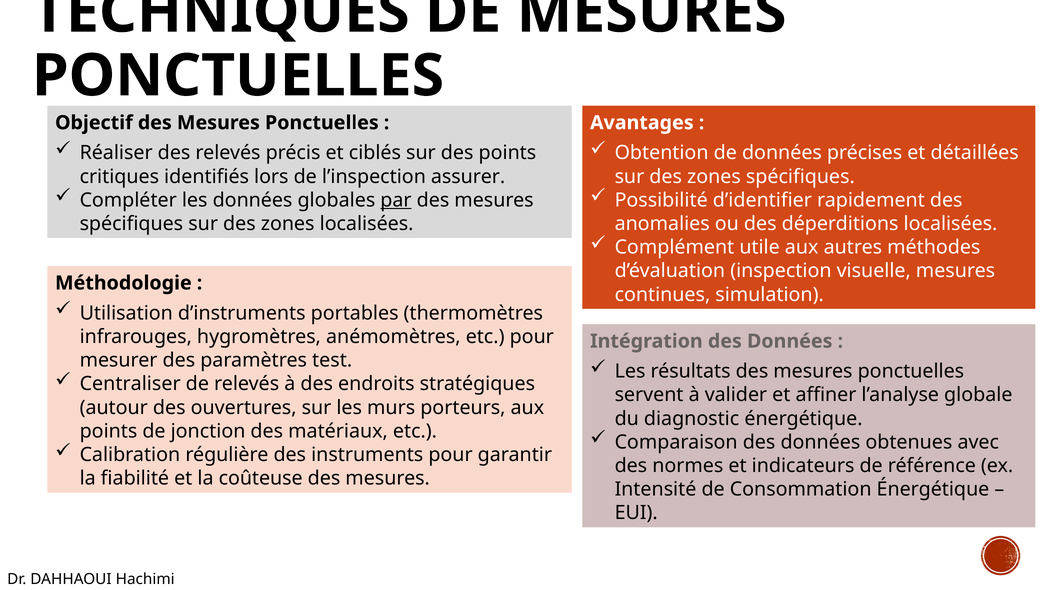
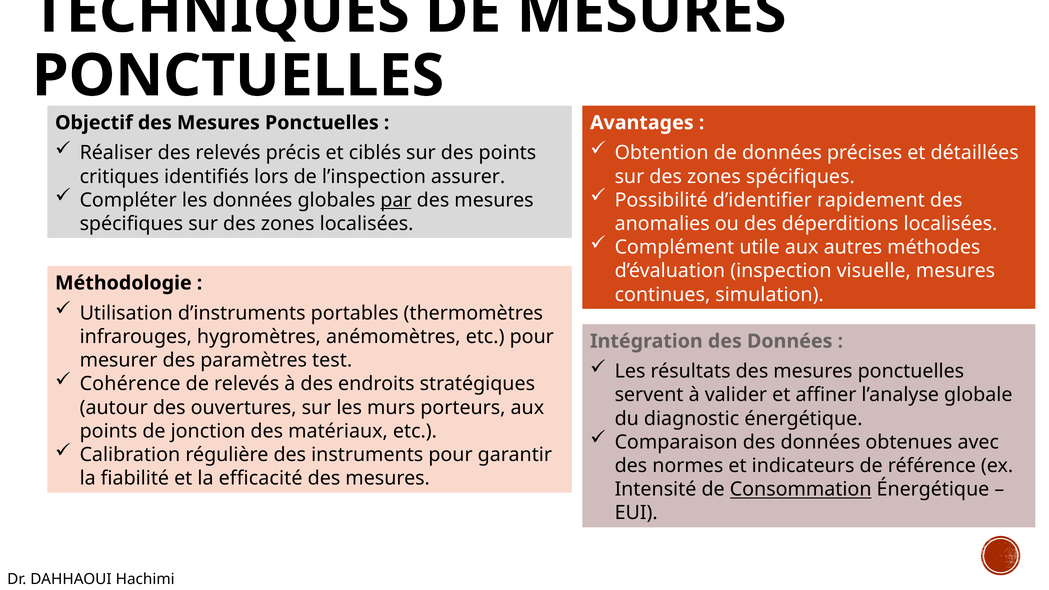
Centraliser: Centraliser -> Cohérence (130, 384)
coûteuse: coûteuse -> efficacité (261, 478)
Consommation underline: none -> present (801, 489)
